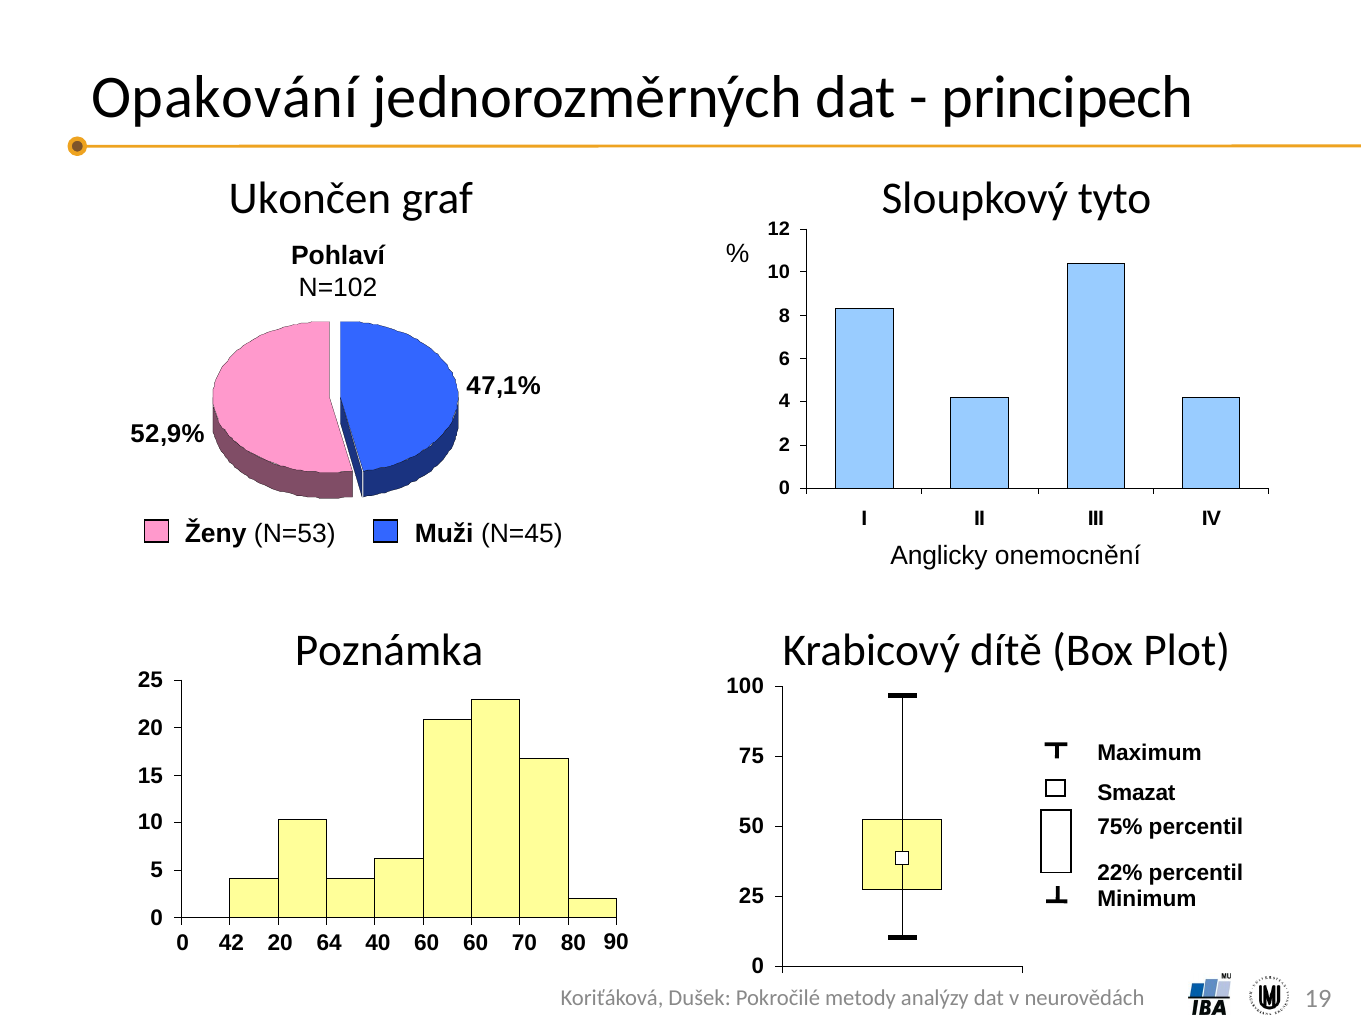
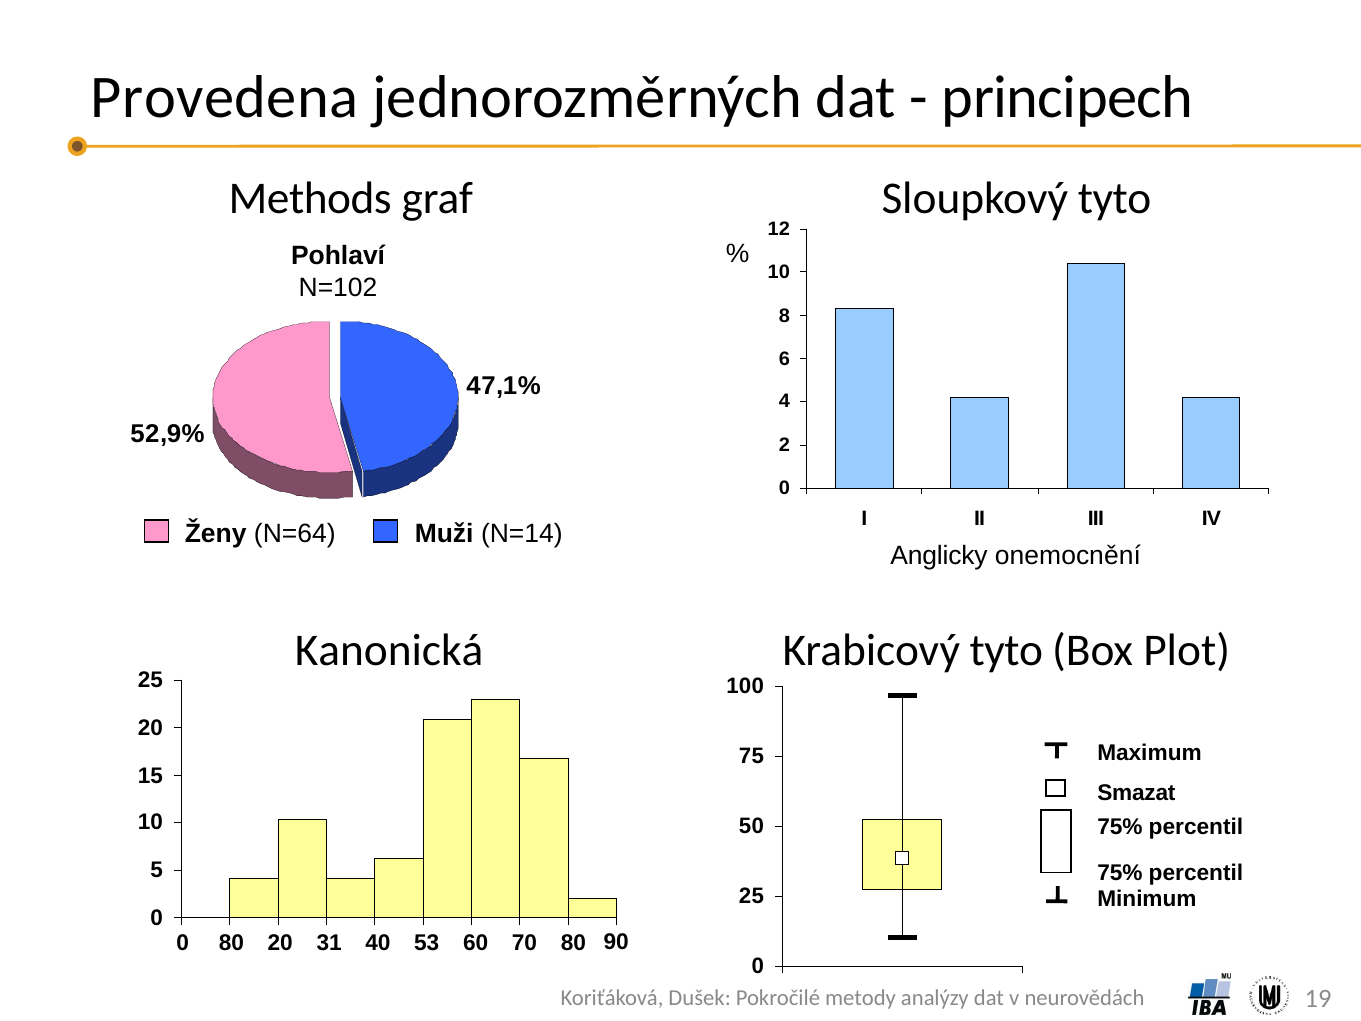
Opakování: Opakování -> Provedena (225, 98)
Ukončen: Ukončen -> Methods (310, 198)
N=53: N=53 -> N=64 (295, 534)
N=45: N=45 -> N=14 (522, 534)
Poznámka: Poznámka -> Kanonická (389, 650)
Krabicový dítě: dítě -> tyto (1006, 650)
22%: 22% -> 75% (1120, 873)
0 42: 42 -> 80 (231, 943)
64: 64 -> 31 (329, 943)
40 60: 60 -> 53 (427, 943)
